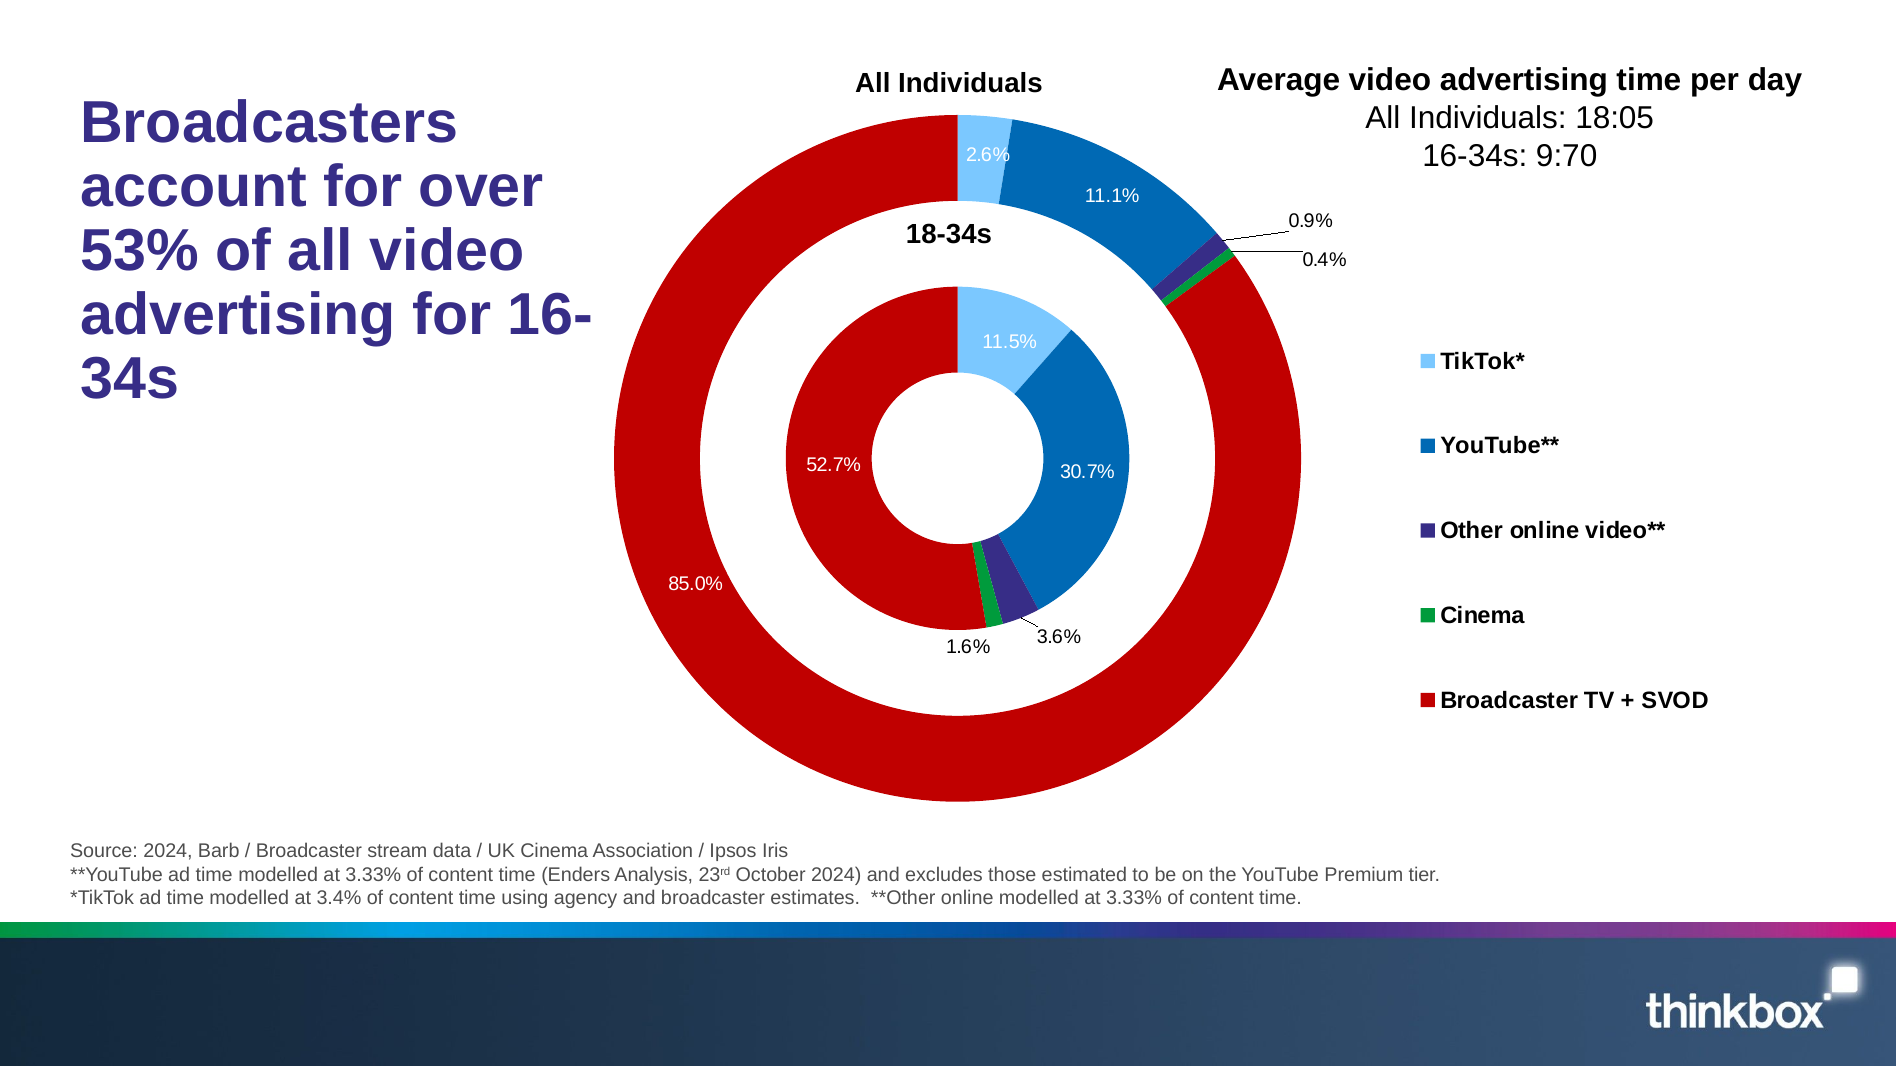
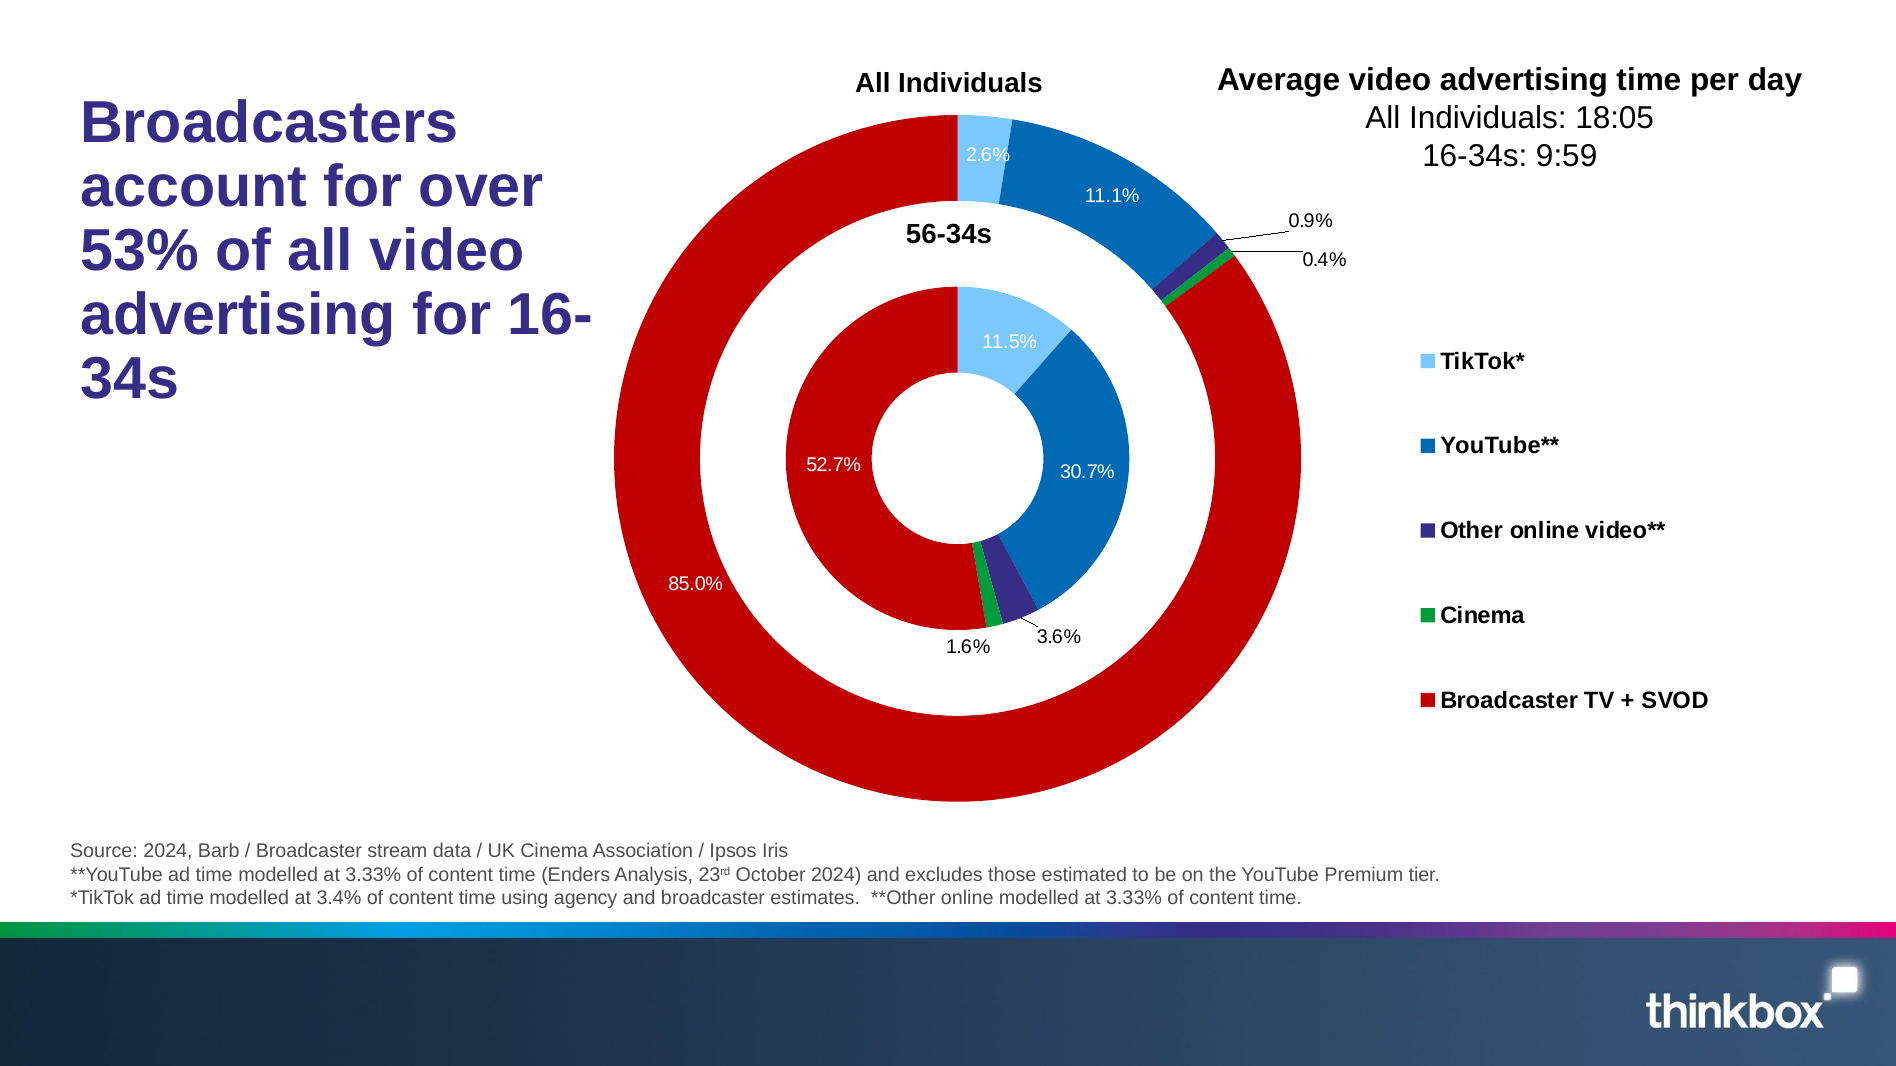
9:70: 9:70 -> 9:59 (1567, 156)
18-34s: 18-34s -> 56-34s (949, 235)
